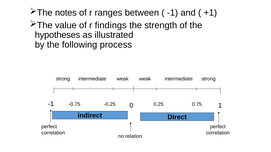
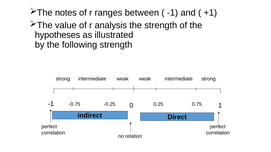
findings: findings -> analysis (111, 25)
following process: process -> strength (116, 45)
